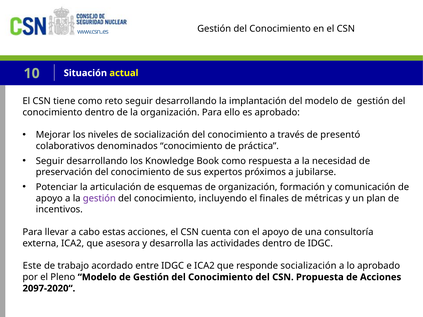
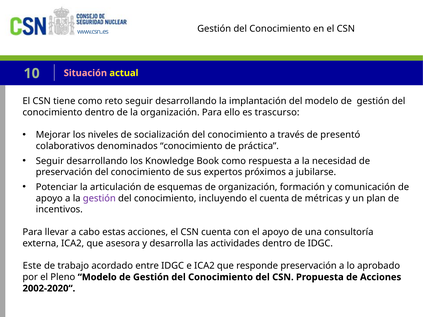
Situación colour: white -> pink (85, 73)
es aprobado: aprobado -> trascurso (277, 112)
el finales: finales -> cuenta (274, 198)
responde socialización: socialización -> preservación (309, 266)
2097-2020“: 2097-2020“ -> 2002-2020“ (49, 289)
